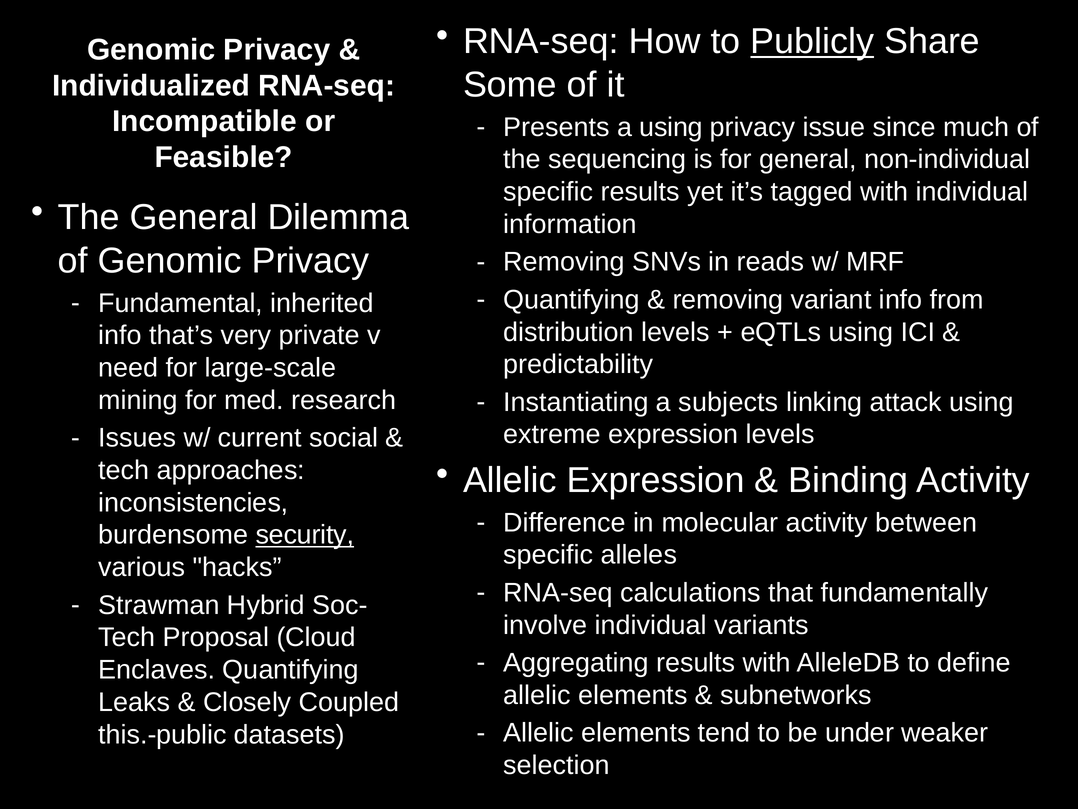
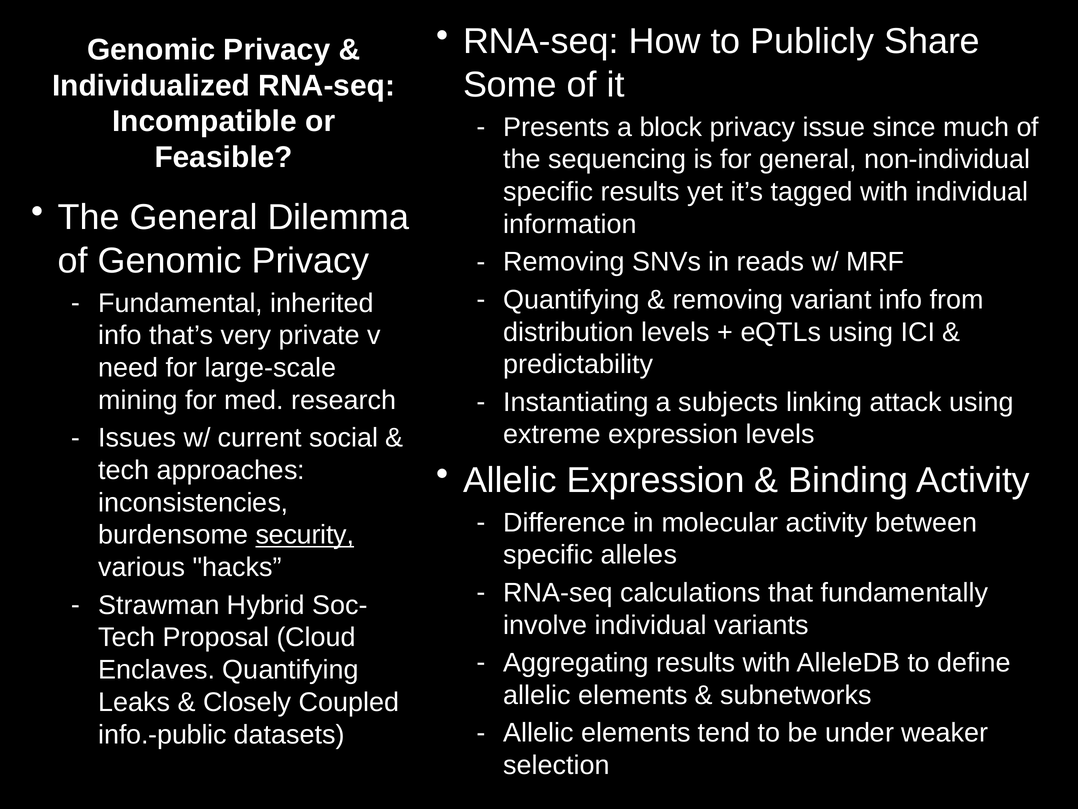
Publicly underline: present -> none (812, 41)
a using: using -> block (671, 127)
this.-public: this.-public -> info.-public (163, 734)
